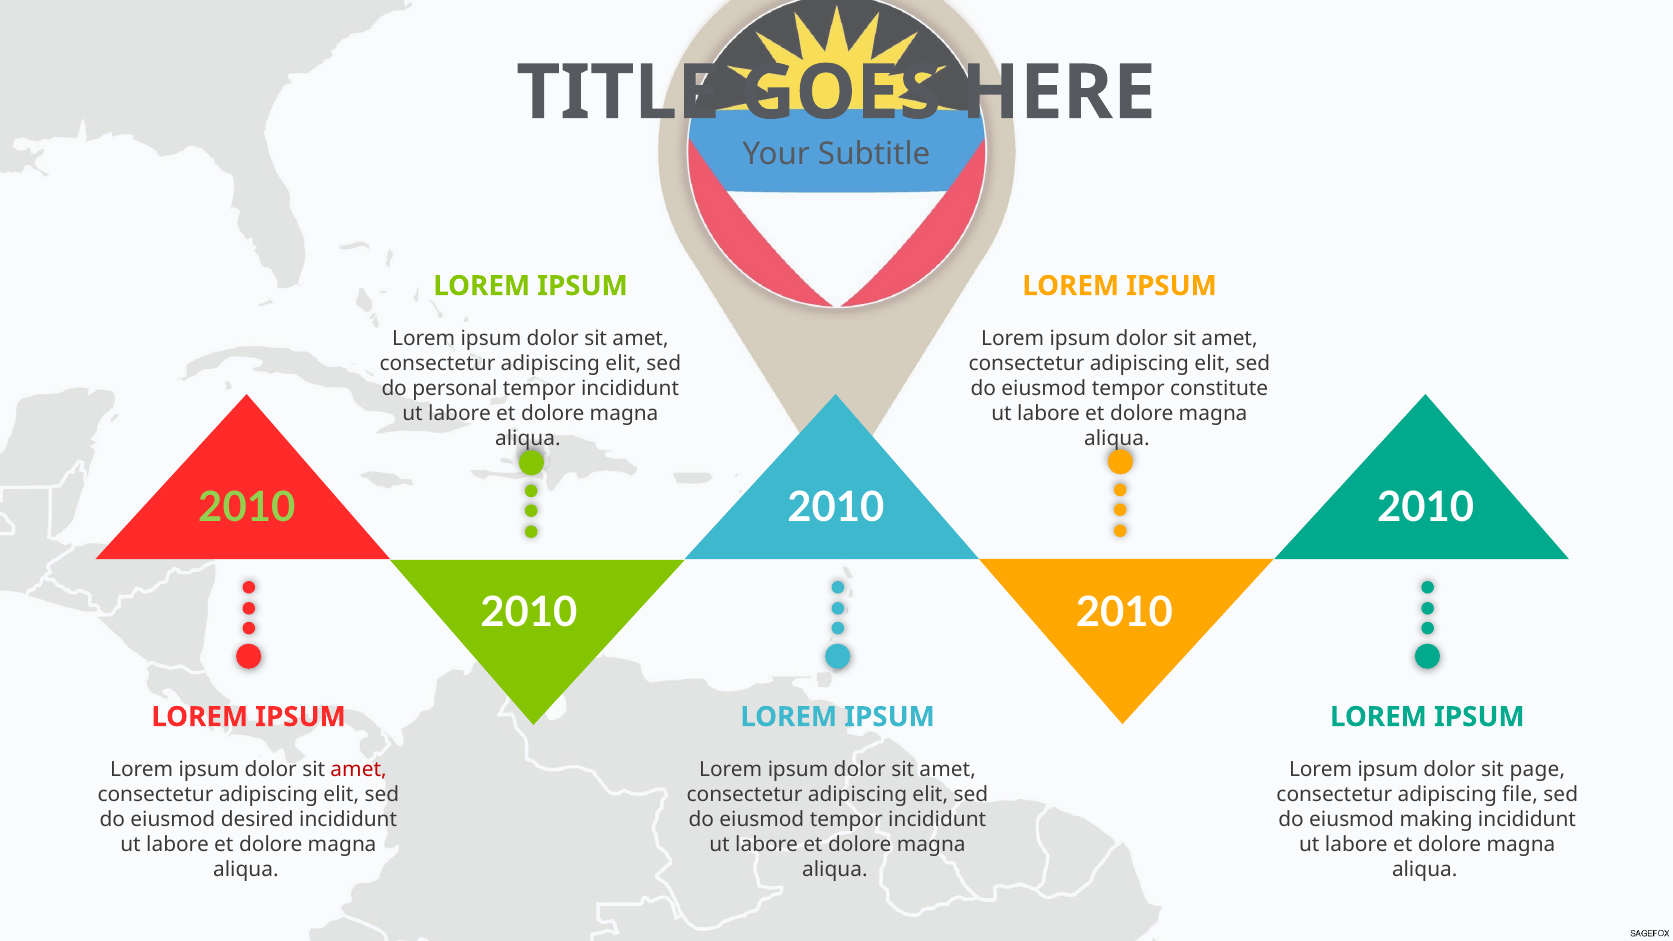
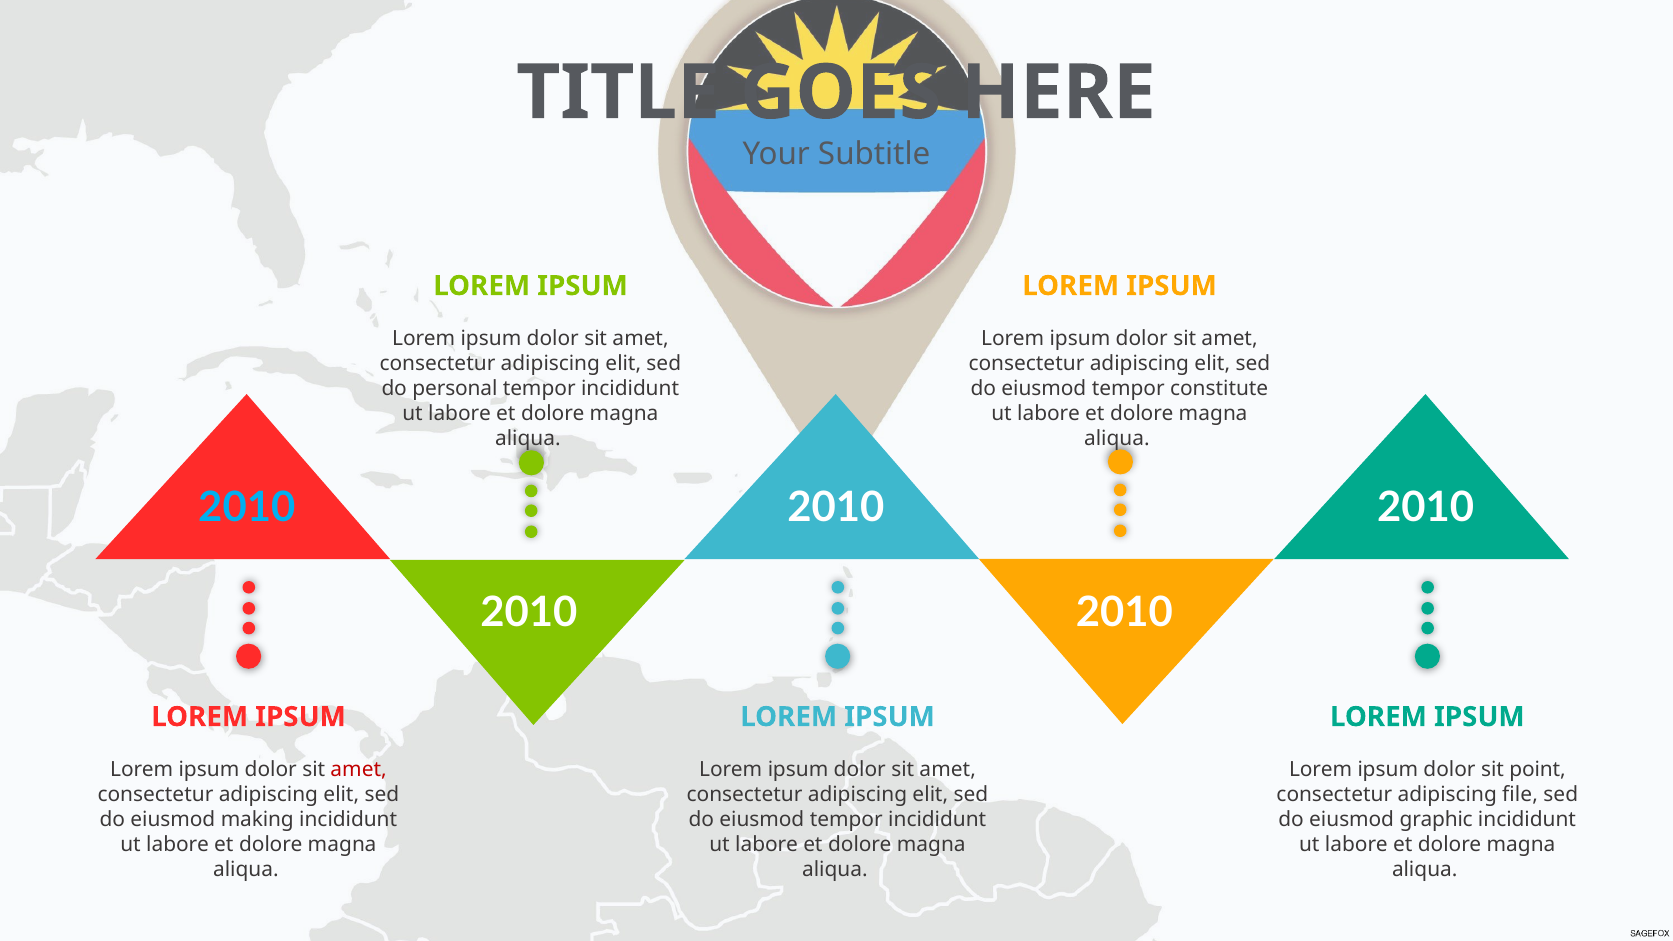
2010 colour: light green -> light blue (247, 508)
page: page -> point (1537, 769)
desired: desired -> making (257, 820)
making: making -> graphic (1436, 820)
